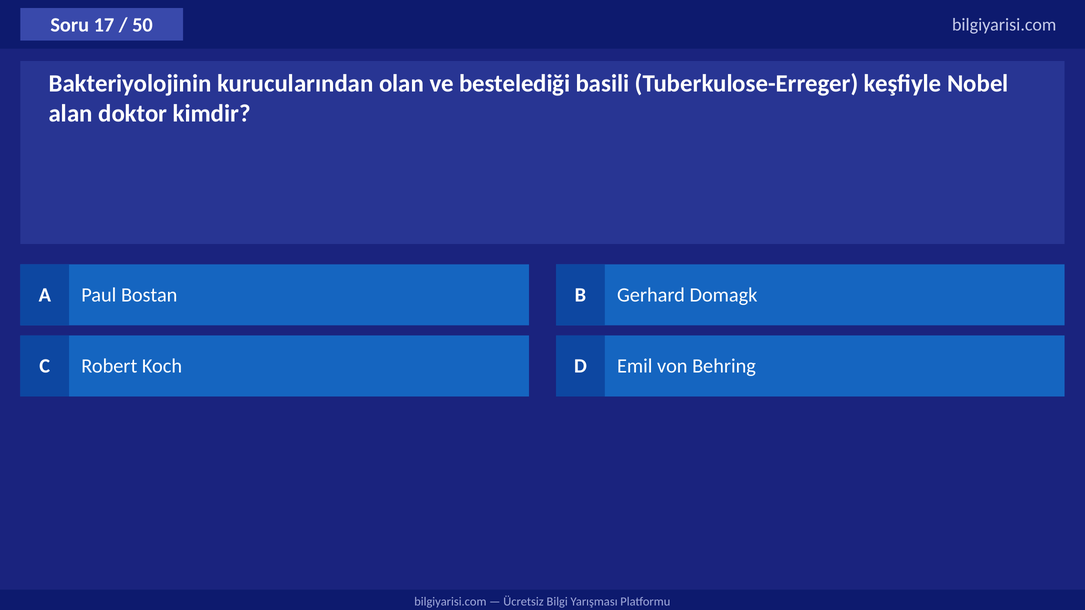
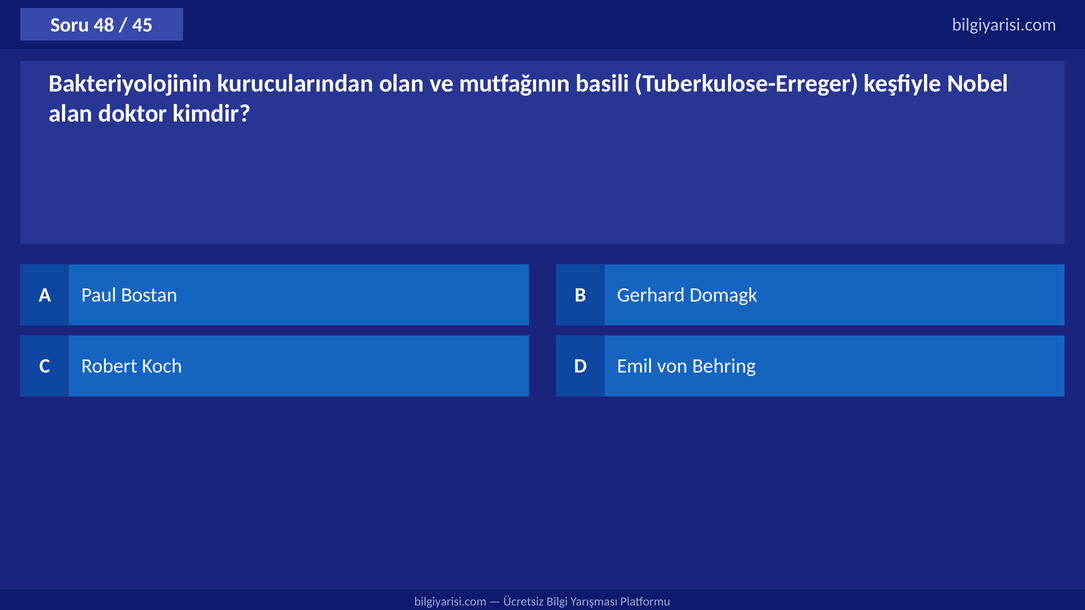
17: 17 -> 48 (104, 25)
50: 50 -> 45 (142, 25)
bestelediği: bestelediği -> mutfağının (515, 84)
